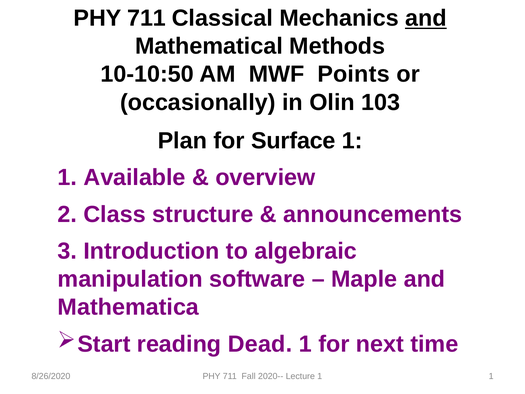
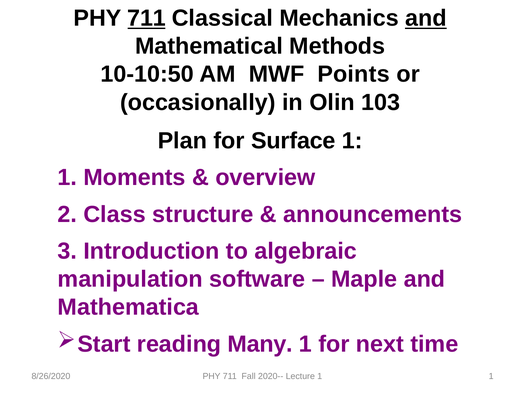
711 underline: none -> present (147, 18)
Available: Available -> Moments (135, 177)
Dead: Dead -> Many (260, 344)
